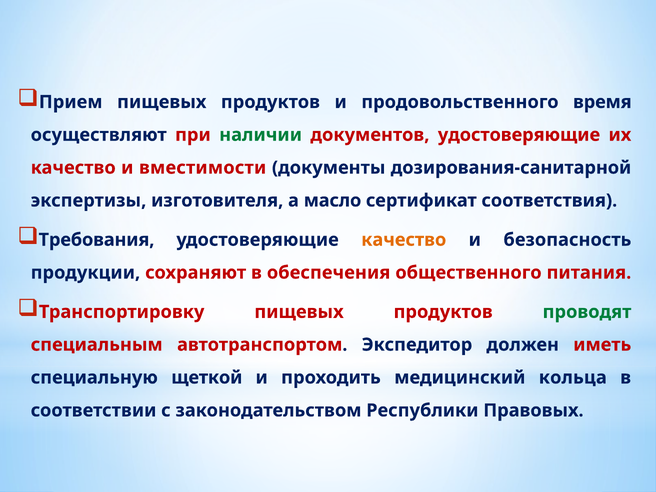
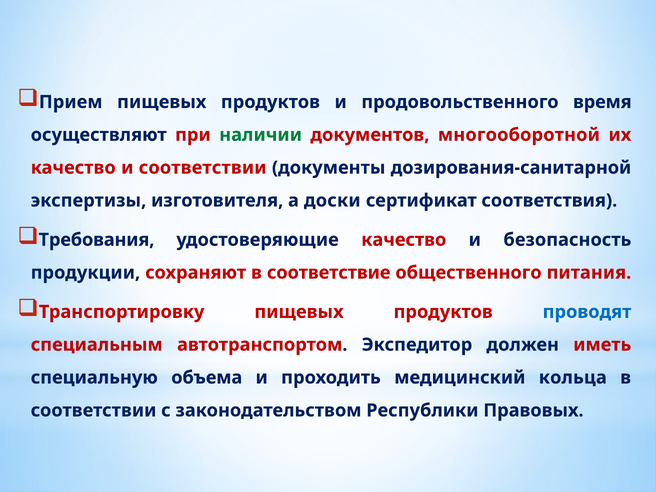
документов удостоверяющие: удостоверяющие -> многооборотной (519, 135)
и вместимости: вместимости -> соответствии (203, 168)
масло: масло -> доски (332, 201)
качество colour: orange -> red (404, 240)
обеспечения: обеспечения -> соответствие (329, 273)
проводят colour: green -> blue (587, 312)
щеткой: щеткой -> объема (207, 378)
